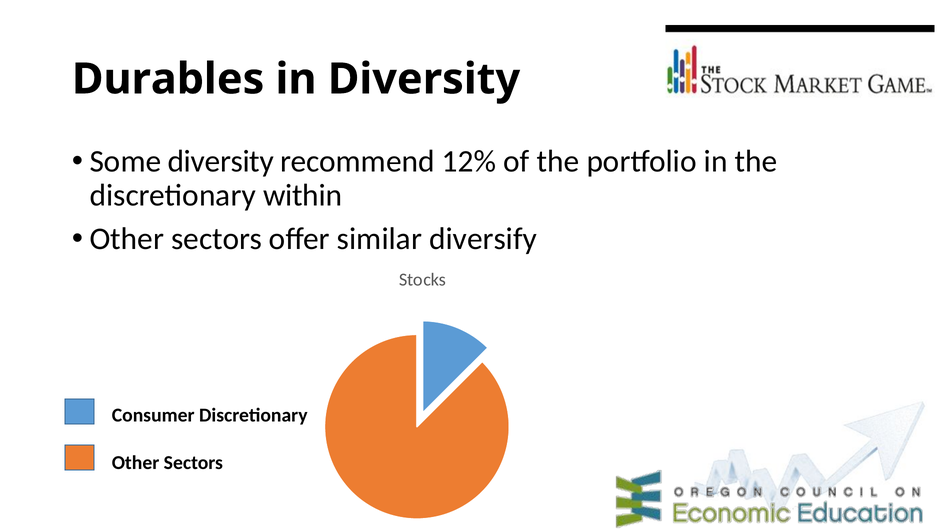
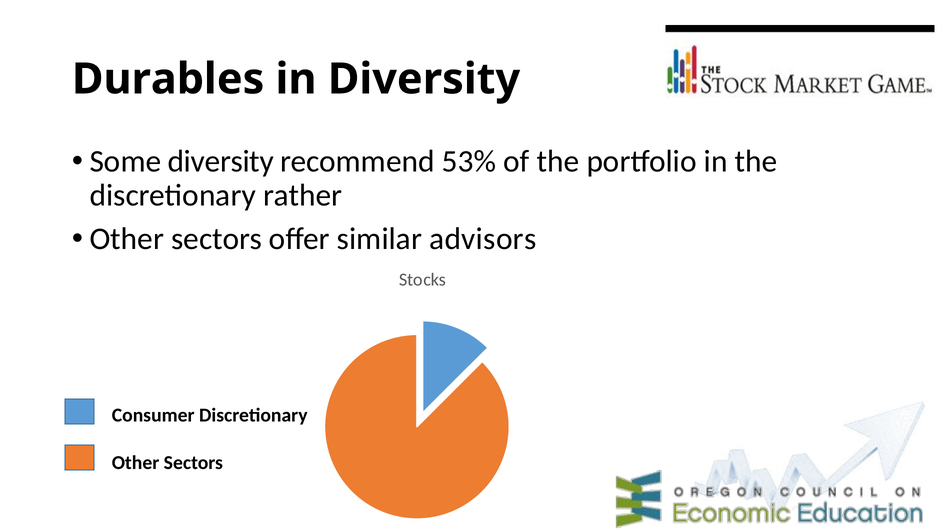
12%: 12% -> 53% (469, 162)
within: within -> rather (303, 196)
diversify: diversify -> advisors (483, 239)
